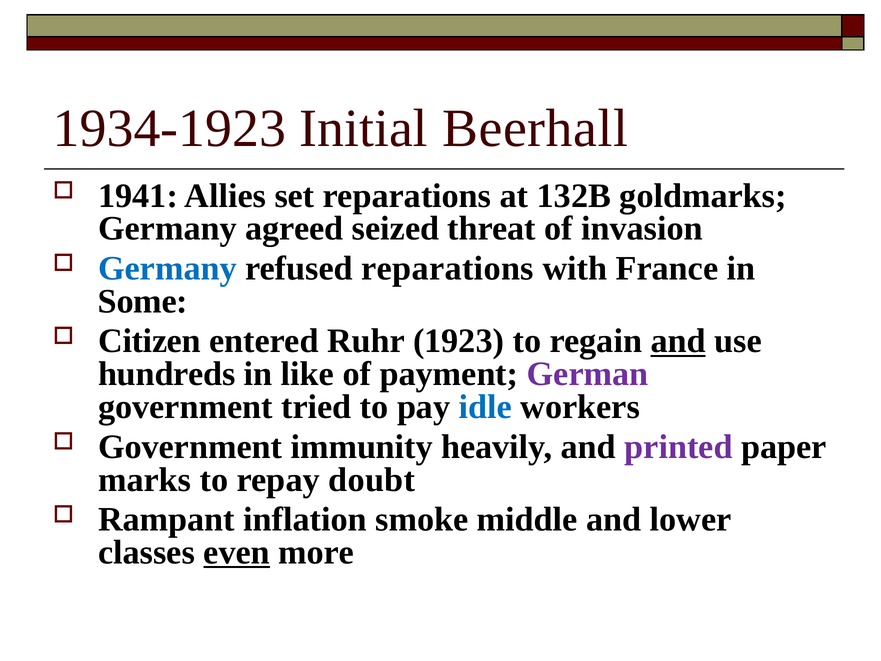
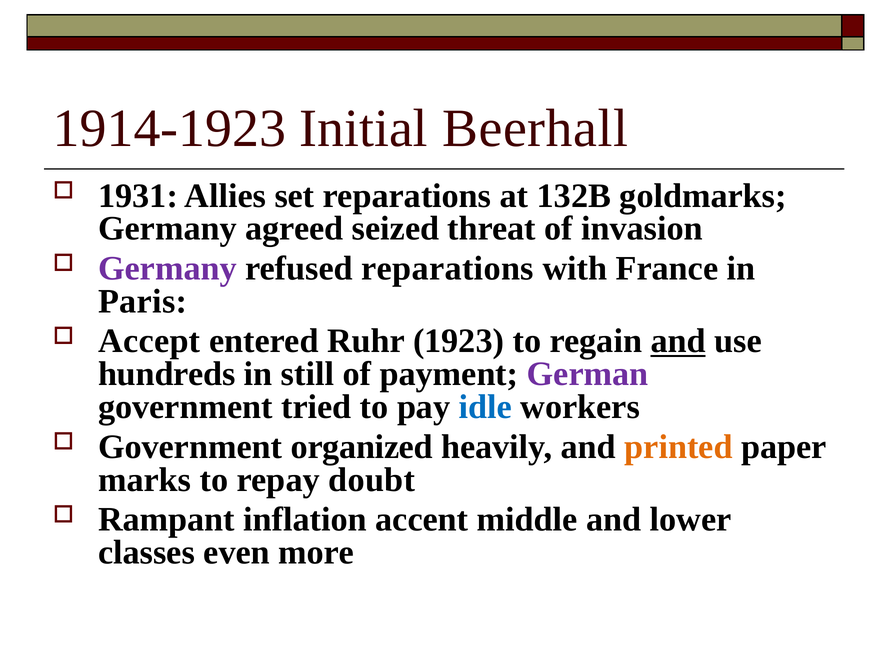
1934-1923: 1934-1923 -> 1914-1923 (169, 129)
1941: 1941 -> 1931 (138, 196)
Germany colour: blue -> purple (167, 268)
Some: Some -> Paris (143, 301)
Citizen: Citizen -> Accept (149, 341)
like: like -> still (307, 374)
immunity: immunity -> organized (362, 447)
printed colour: purple -> orange (679, 447)
smoke: smoke -> accent (422, 519)
even underline: present -> none (237, 552)
